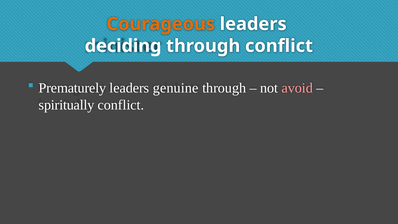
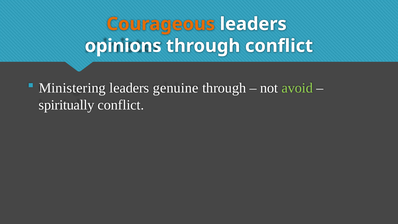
deciding: deciding -> opinions (123, 46)
Prematurely: Prematurely -> Ministering (72, 88)
avoid colour: pink -> light green (297, 88)
